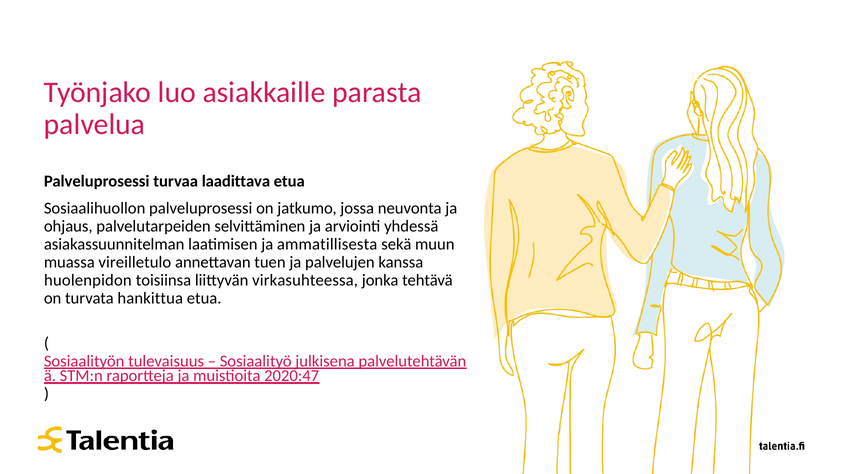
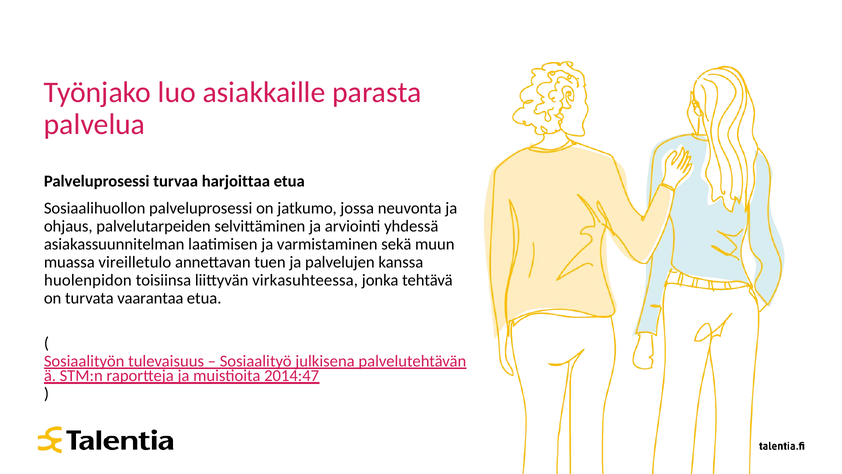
laadittava: laadittava -> harjoittaa (236, 181)
ammatillisesta: ammatillisesta -> varmistaminen (327, 244)
hankittua: hankittua -> vaarantaa (150, 298)
2020:47: 2020:47 -> 2014:47 (292, 376)
